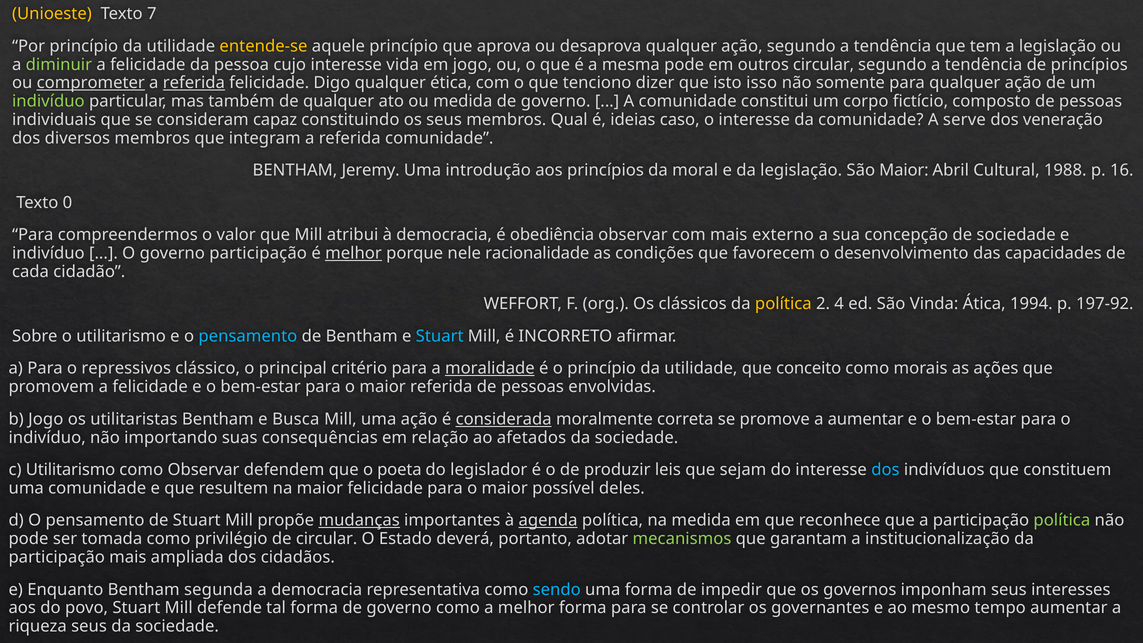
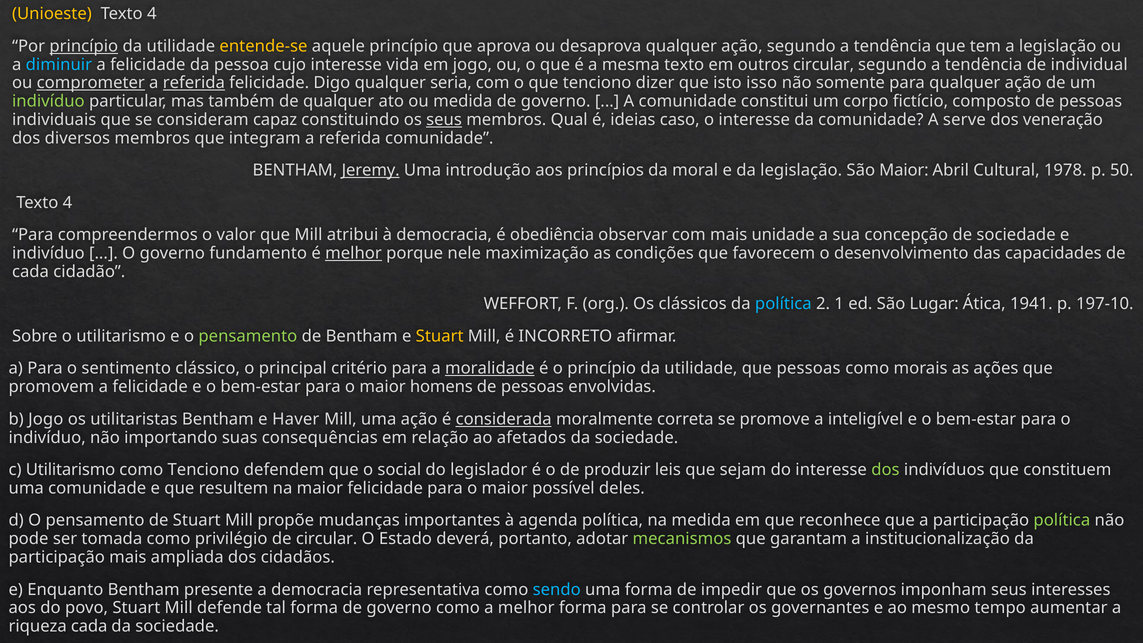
Unioeste Texto 7: 7 -> 4 (152, 14)
princípio underline: none -> present (84, 46)
diminuir colour: light green -> light blue (59, 64)
mesma pode: pode -> texto (684, 64)
de princípios: princípios -> individual (1089, 64)
ética: ética -> seria (451, 83)
seus underline: none -> present (444, 120)
Jeremy underline: none -> present (371, 170)
1988: 1988 -> 1978 (1065, 170)
16: 16 -> 50 (1122, 170)
0: 0 -> 4 (68, 203)
externo: externo -> unidade (783, 235)
governo participação: participação -> fundamento (258, 253)
racionalidade: racionalidade -> maximização (537, 253)
política colour: yellow -> light blue (783, 304)
4: 4 -> 1 (839, 304)
Vinda: Vinda -> Lugar (934, 304)
1994: 1994 -> 1941 (1031, 304)
197-92: 197-92 -> 197-10 (1105, 304)
pensamento colour: light blue -> light green (248, 336)
Stuart colour: light blue -> yellow (440, 336)
repressivos: repressivos -> sentimento (126, 368)
que conceito: conceito -> pessoas (809, 368)
maior referida: referida -> homens (441, 387)
Busca: Busca -> Haver (296, 419)
a aumentar: aumentar -> inteligível (866, 419)
como Observar: Observar -> Tenciono (204, 470)
poeta: poeta -> social (399, 470)
dos colour: light blue -> light green (885, 470)
mudanças underline: present -> none (359, 520)
agenda underline: present -> none (548, 520)
segunda: segunda -> presente (219, 589)
riqueza seus: seus -> cada (89, 626)
